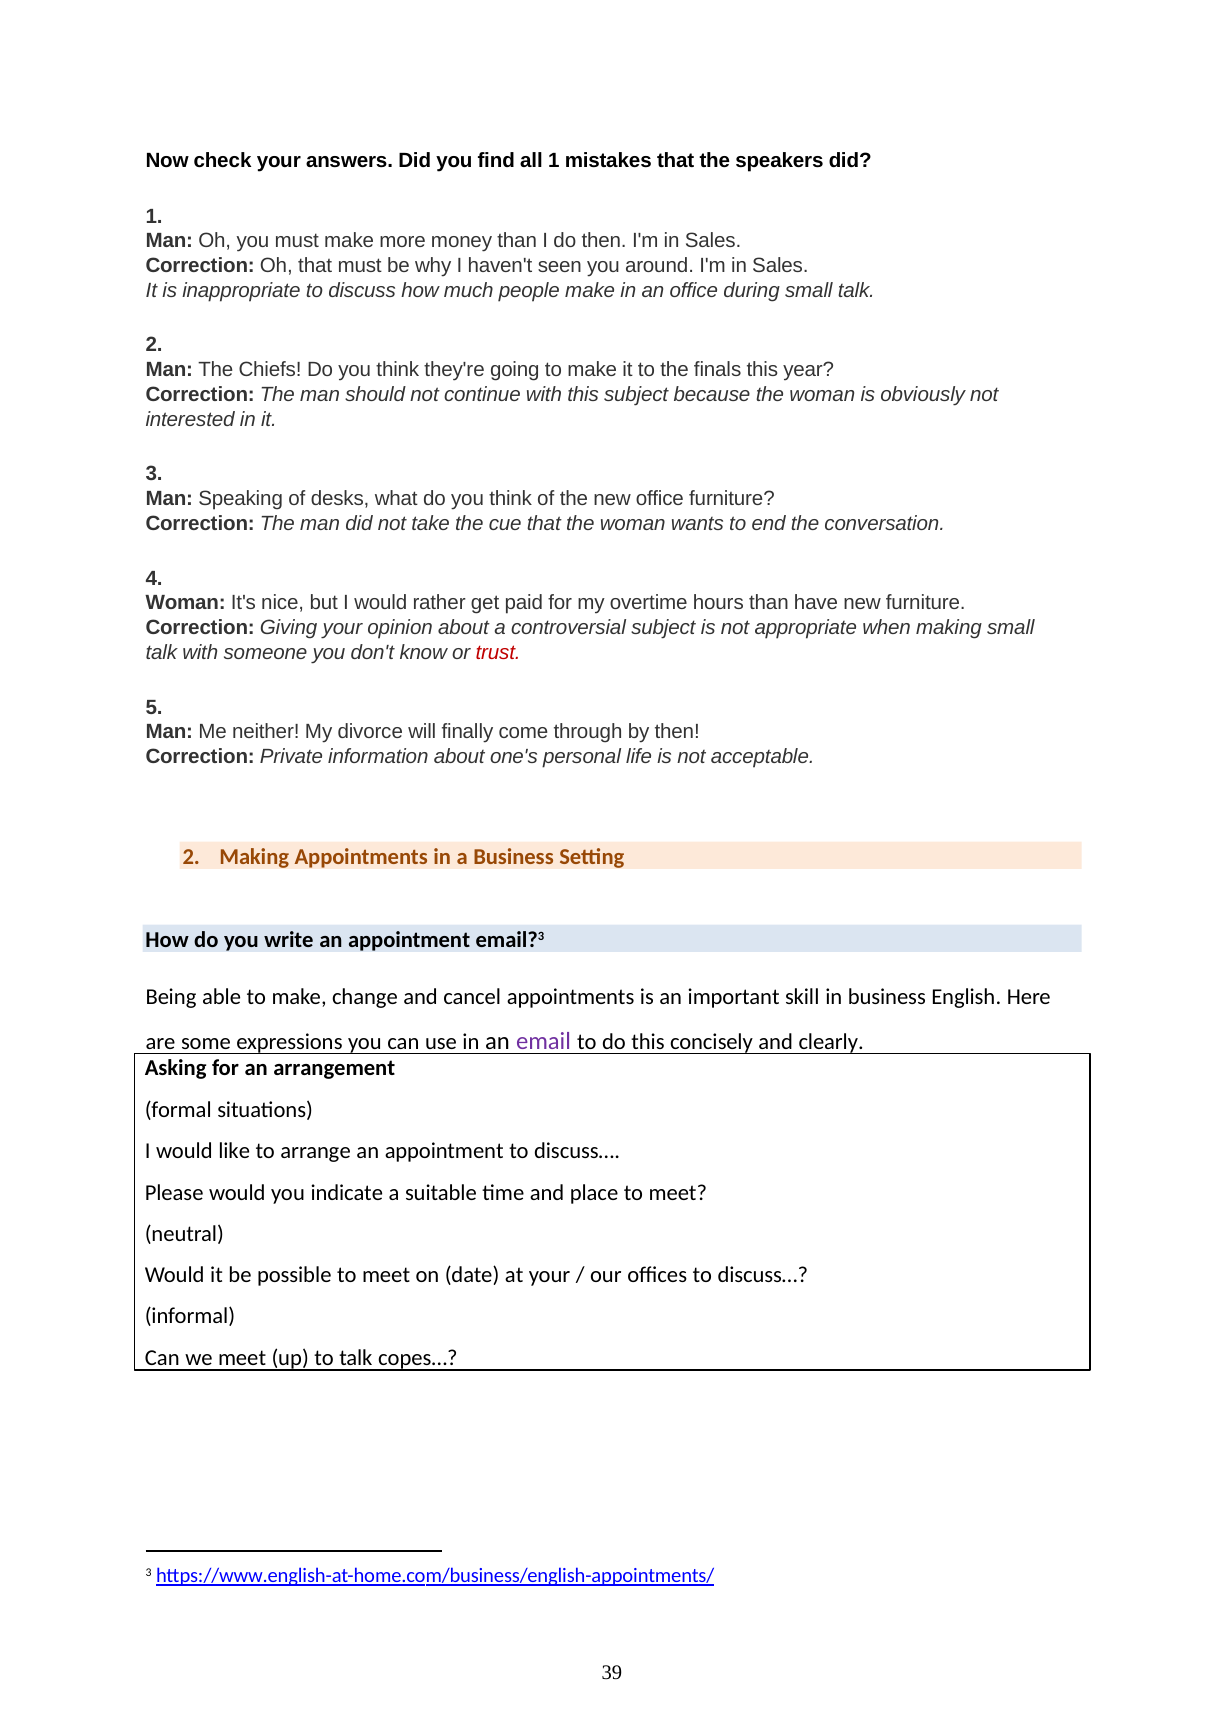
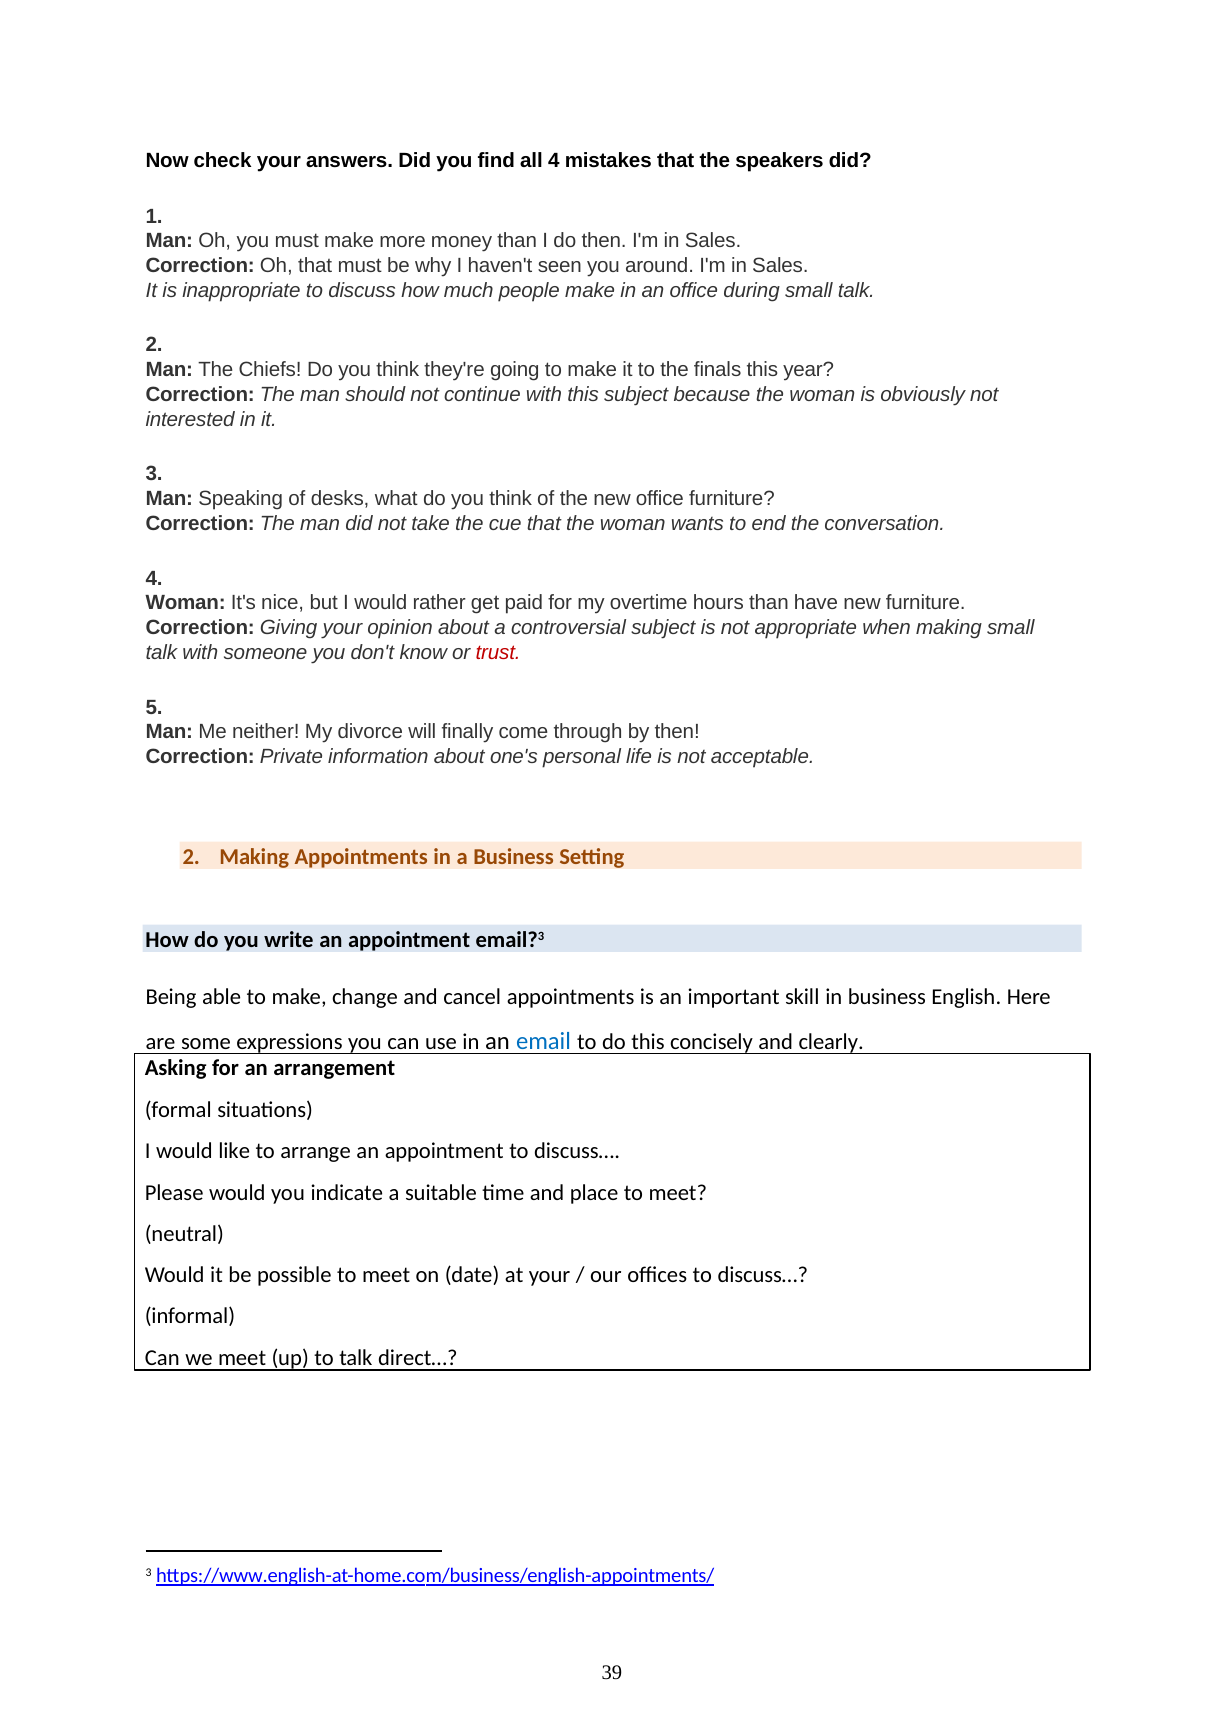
all 1: 1 -> 4 (554, 161)
email colour: purple -> blue (543, 1041)
copes…: copes… -> direct… (418, 1357)
